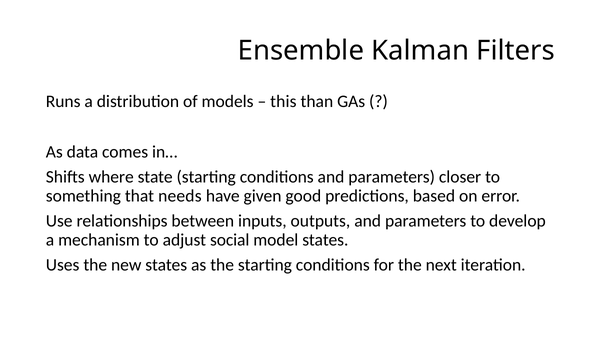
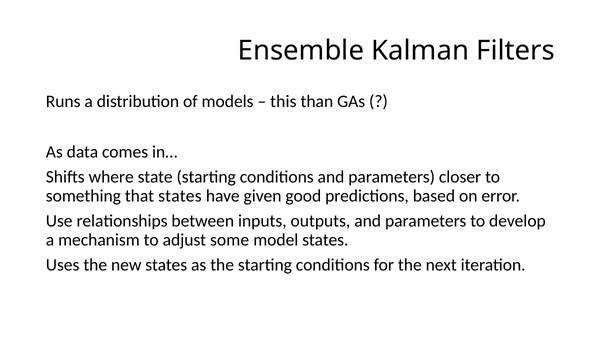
that needs: needs -> states (180, 196)
social: social -> some (230, 240)
